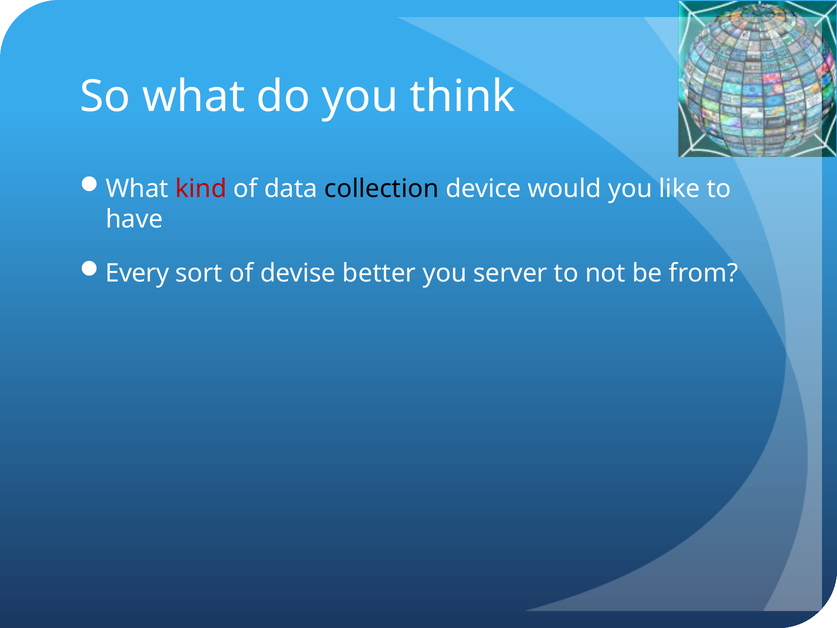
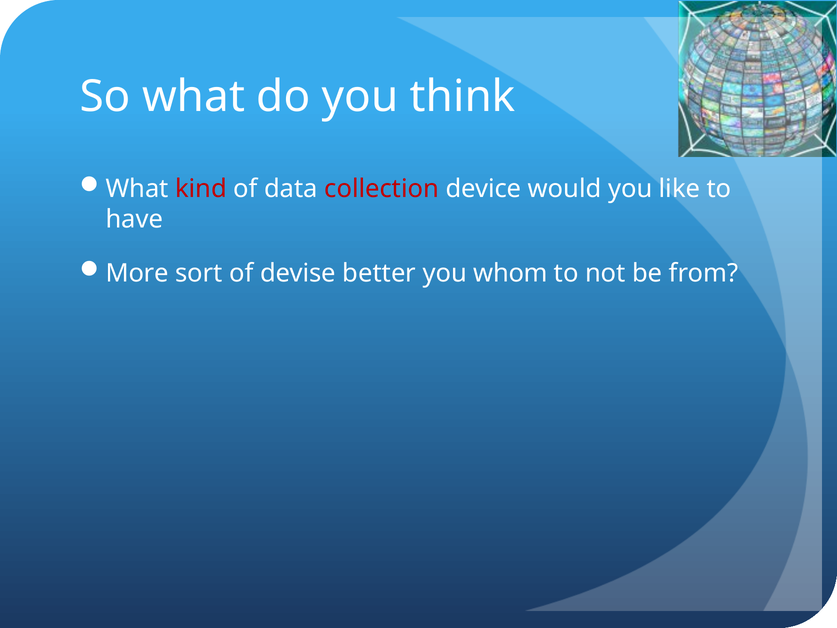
collection colour: black -> red (382, 189)
Every: Every -> More (137, 273)
server: server -> whom (510, 273)
